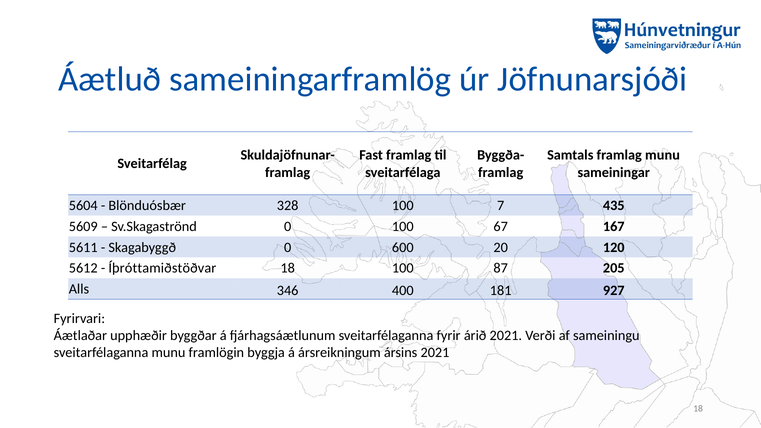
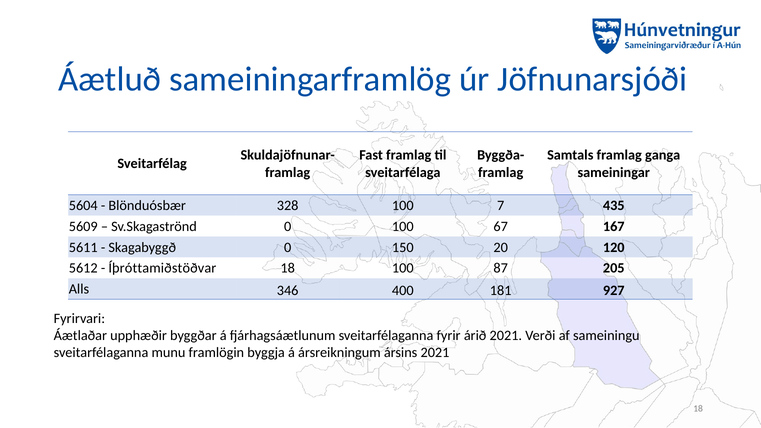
framlag munu: munu -> ganga (663, 155)
600: 600 -> 150 (403, 247)
